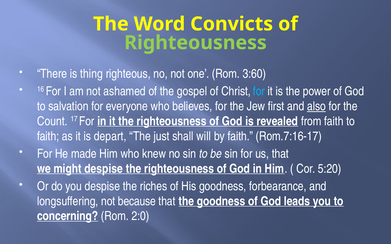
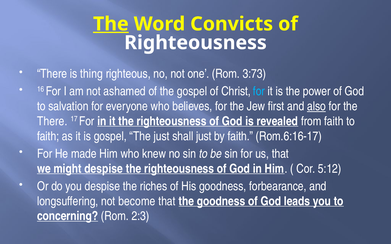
The underline: none -> present (111, 24)
Righteousness colour: light green -> white (195, 43)
3:60: 3:60 -> 3:73 (254, 74)
Count: Count -> There (52, 121)
is depart: depart -> gospel (110, 136)
shall will: will -> just (204, 136)
Rom.7:16-17: Rom.7:16-17 -> Rom.6:16-17 (289, 136)
5:20: 5:20 -> 5:12 (330, 169)
because: because -> become (137, 201)
2:0: 2:0 -> 2:3 (140, 216)
